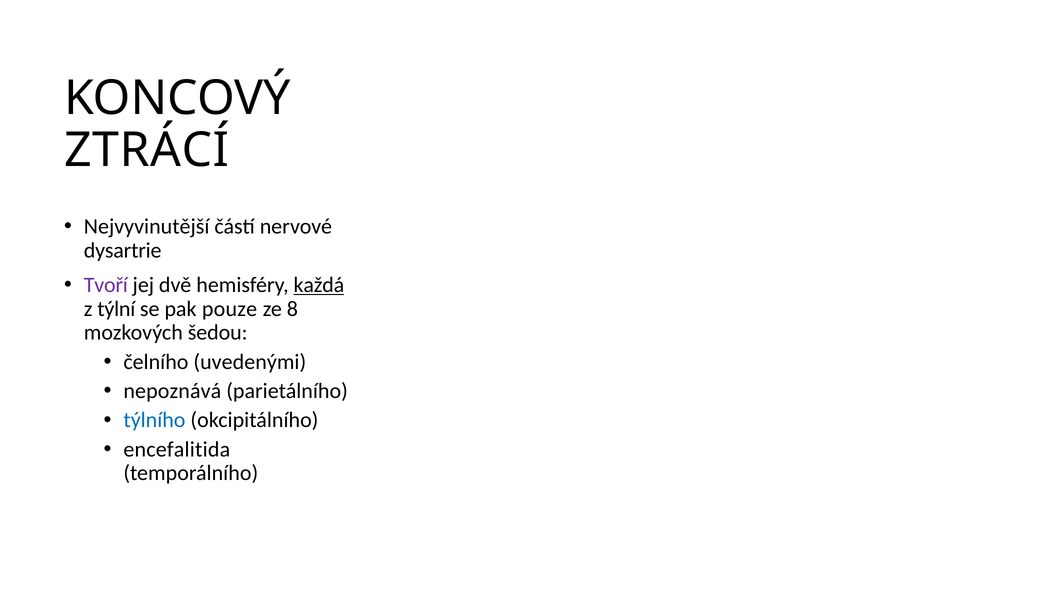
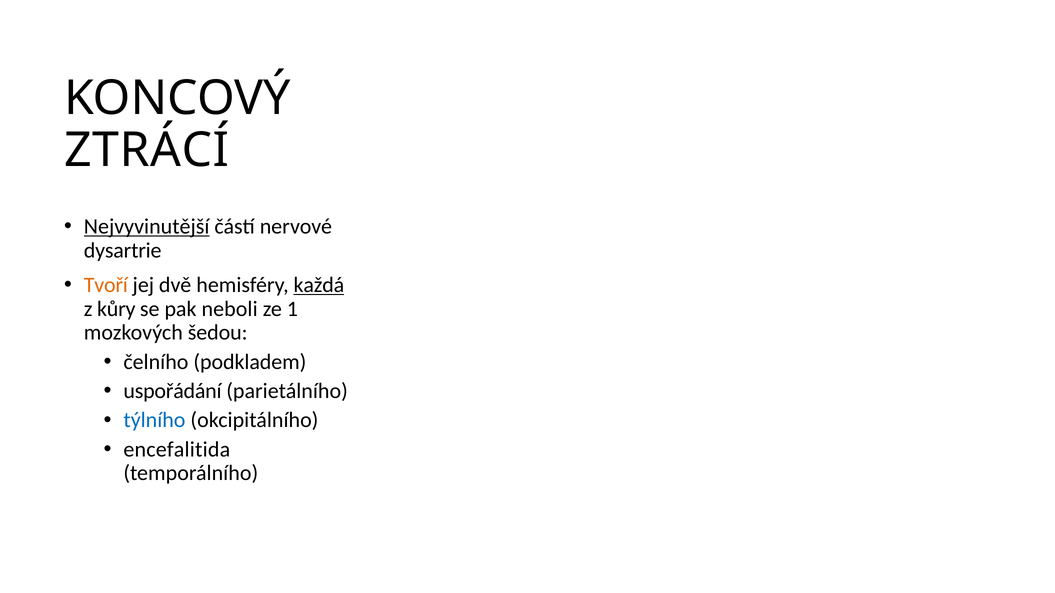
Nejvyvinutější underline: none -> present (147, 227)
Tvoří colour: purple -> orange (106, 285)
týlní: týlní -> kůry (116, 309)
pouze: pouze -> neboli (230, 309)
8: 8 -> 1 (292, 309)
uvedenými: uvedenými -> podkladem (250, 362)
nepoznává: nepoznává -> uspořádání (173, 391)
